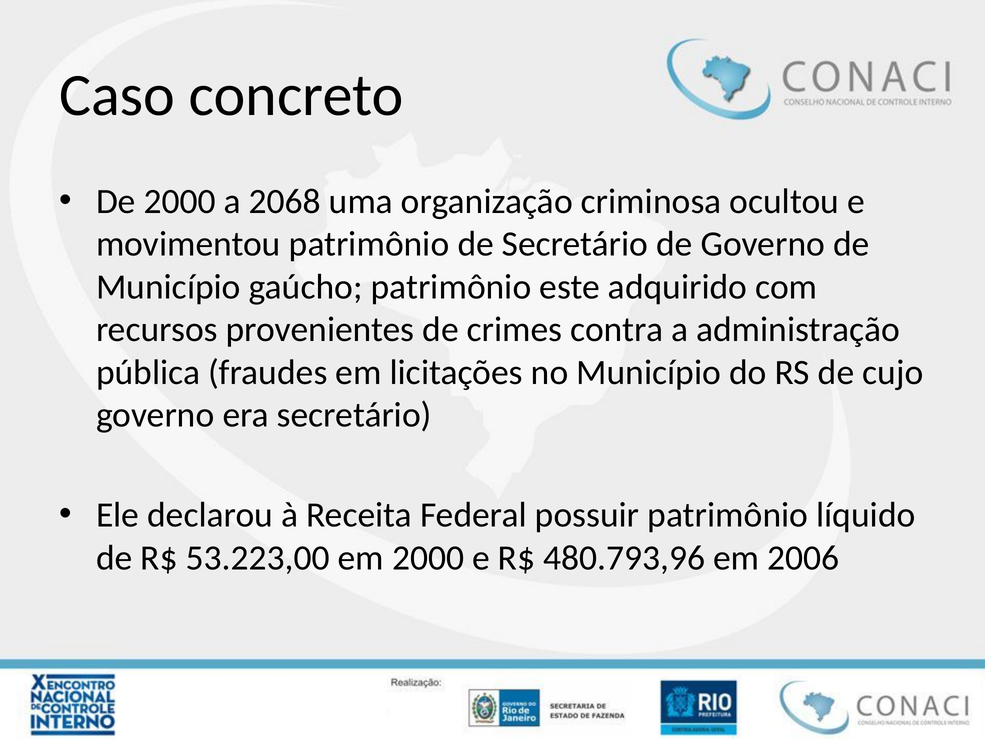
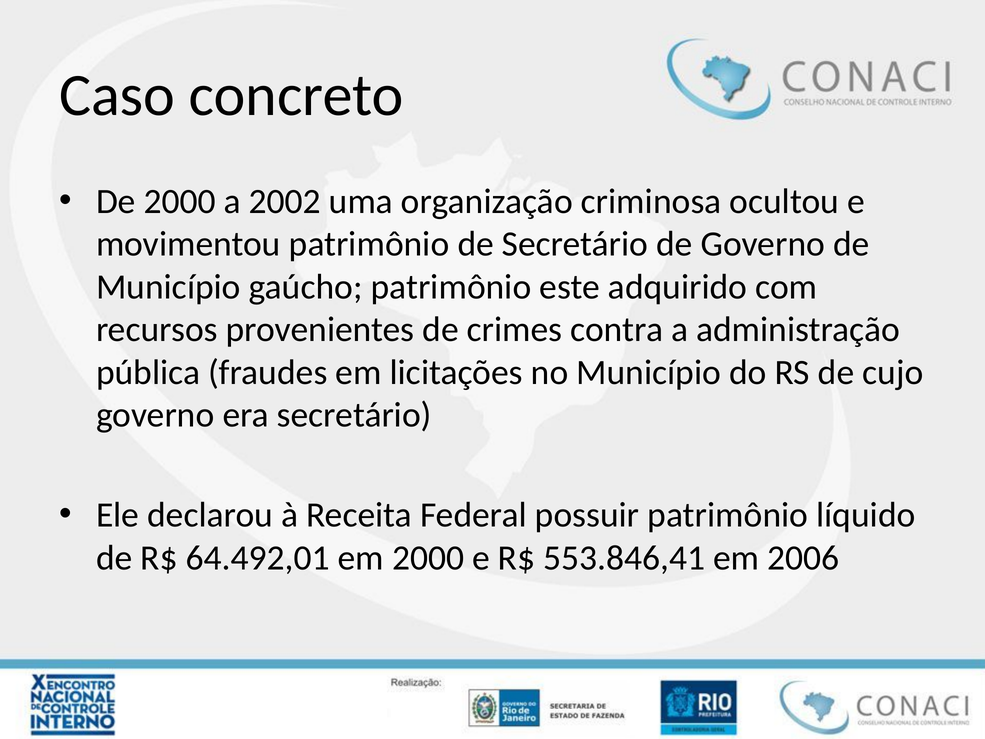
2068: 2068 -> 2002 (285, 201)
53.223,00: 53.223,00 -> 64.492,01 (258, 558)
480.793,96: 480.793,96 -> 553.846,41 (624, 558)
